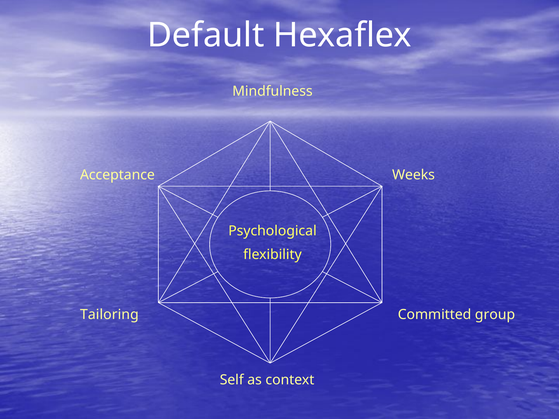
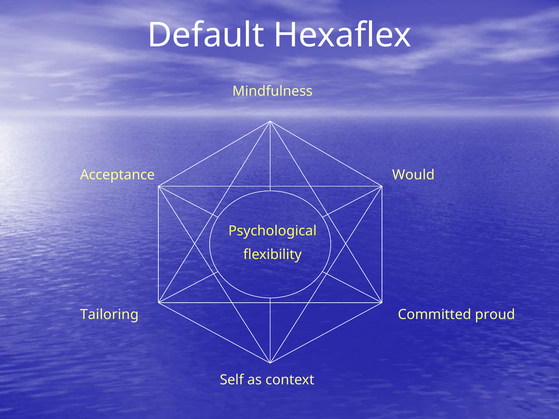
Weeks: Weeks -> Would (413, 175)
group: group -> proud (495, 315)
